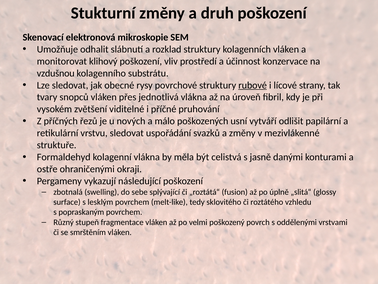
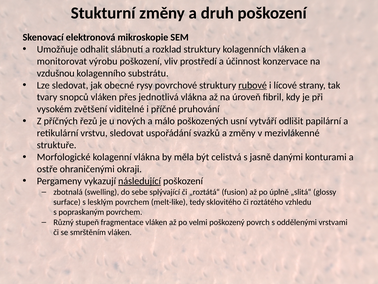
klihový: klihový -> výrobu (103, 61)
Formaldehyd: Formaldehyd -> Morfologické (64, 157)
následující underline: none -> present (140, 181)
